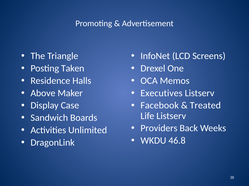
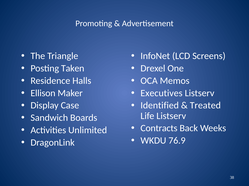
Above: Above -> Ellison (43, 93)
Facebook: Facebook -> Identified (160, 106)
Providers: Providers -> Contracts (159, 129)
46.8: 46.8 -> 76.9 (177, 141)
